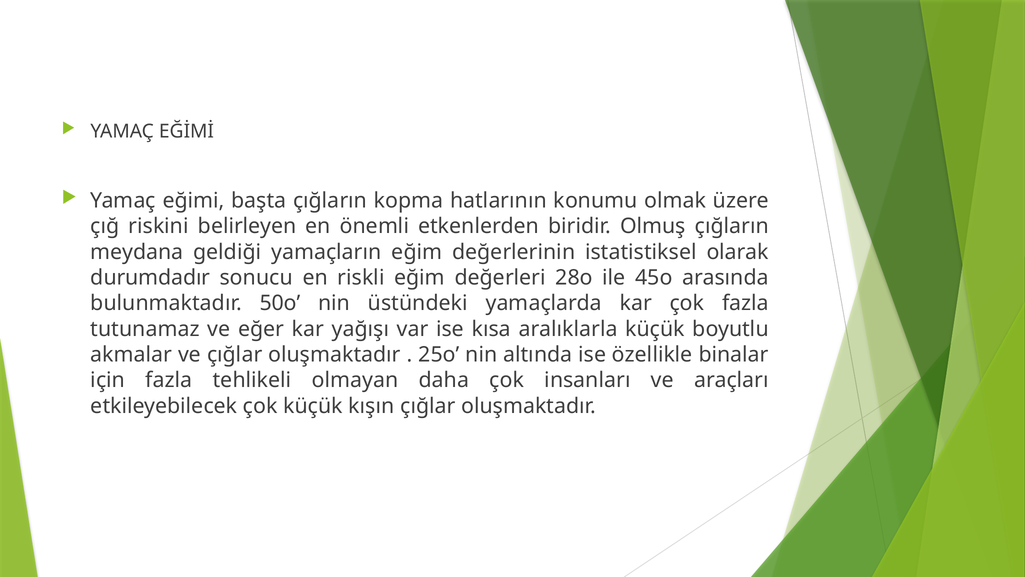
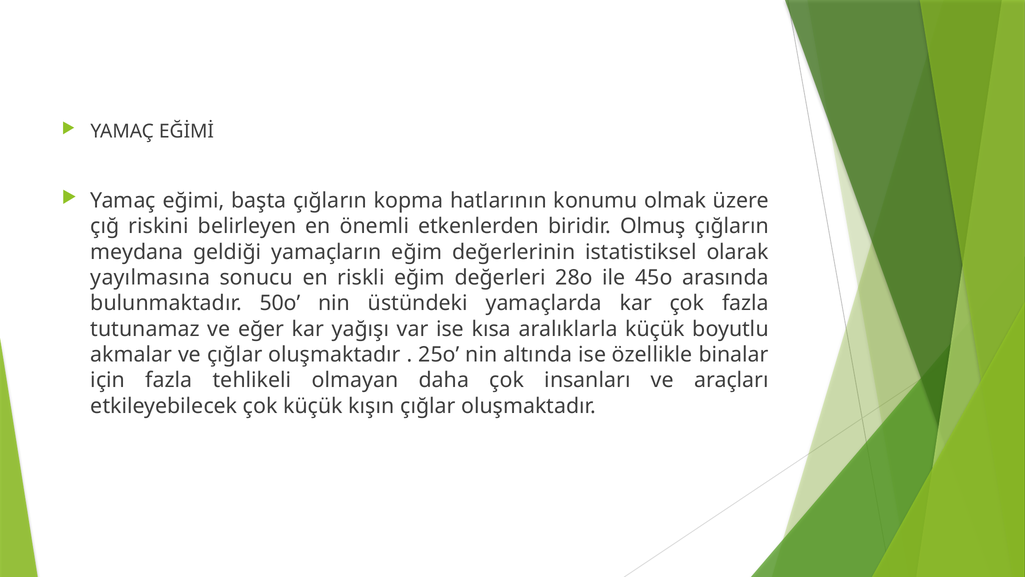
durumdadır: durumdadır -> yayılmasına (150, 277)
